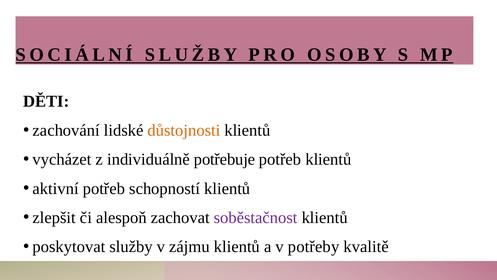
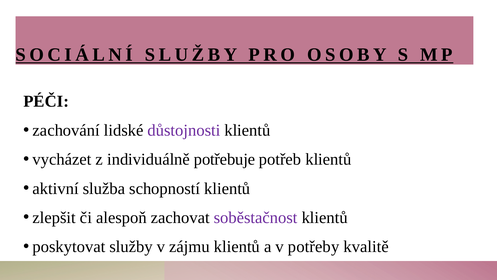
DĚTI: DĚTI -> PÉČI (46, 101)
důstojnosti colour: orange -> purple (184, 130)
aktivní potřeb: potřeb -> služba (104, 188)
